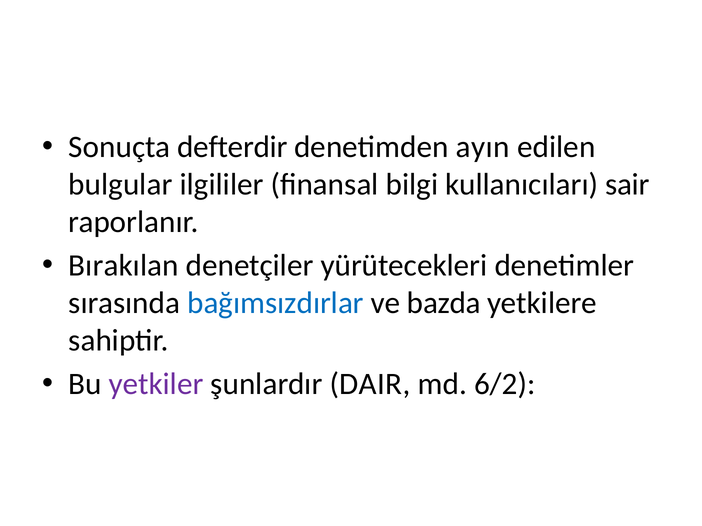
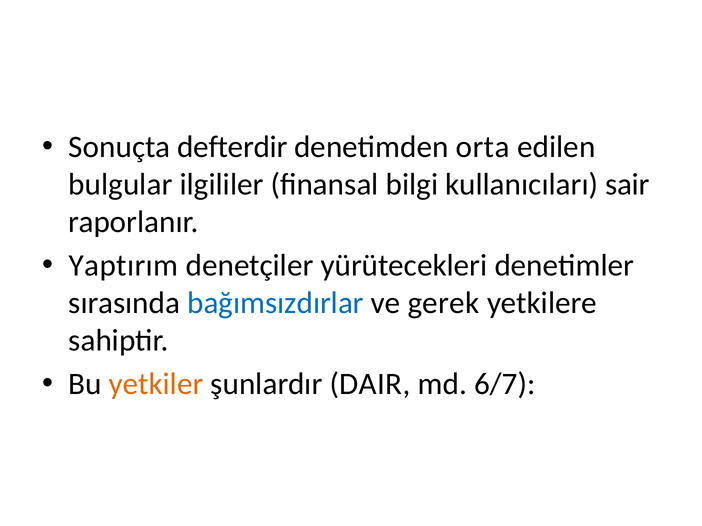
ayın: ayın -> orta (483, 147)
Bırakılan: Bırakılan -> Yaptırım (123, 266)
bazda: bazda -> gerek (443, 303)
yetkiler colour: purple -> orange (156, 384)
6/2: 6/2 -> 6/7 (505, 384)
